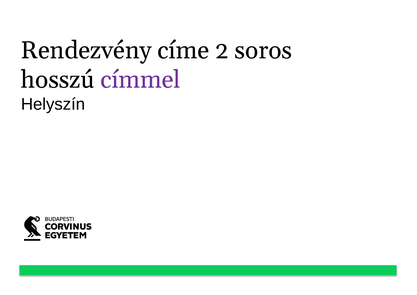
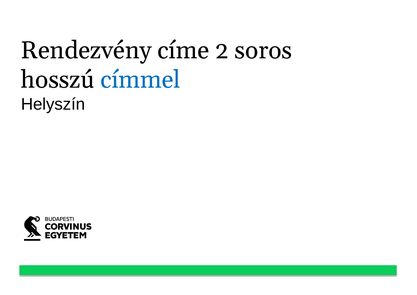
címmel colour: purple -> blue (140, 80)
